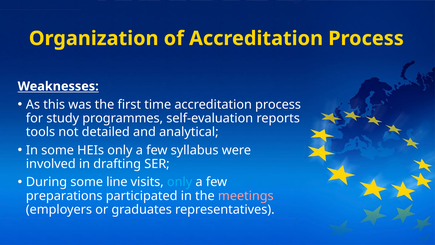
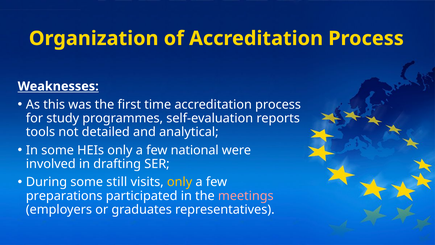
syllabus: syllabus -> national (195, 150)
line: line -> still (117, 182)
only colour: light blue -> yellow (180, 182)
